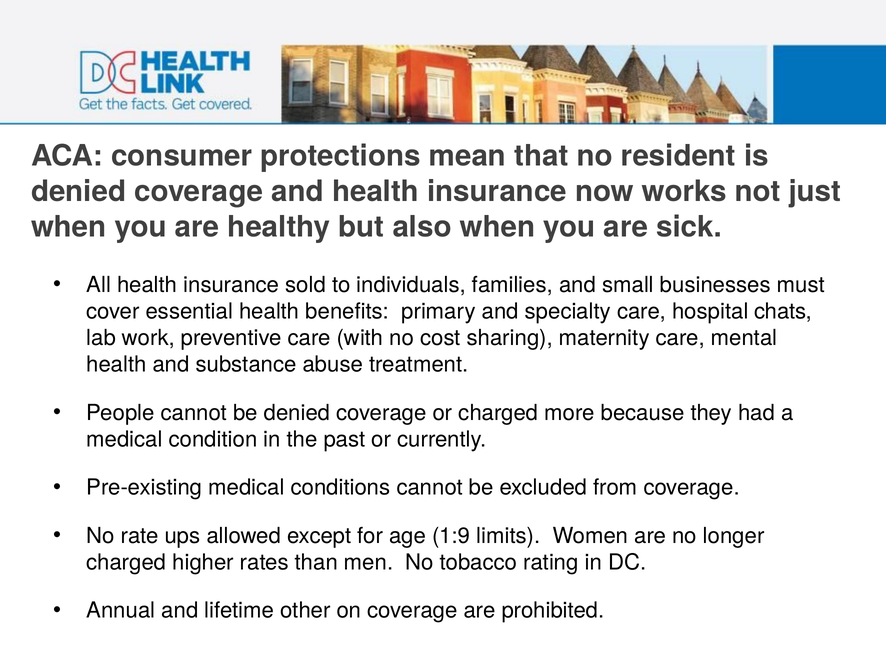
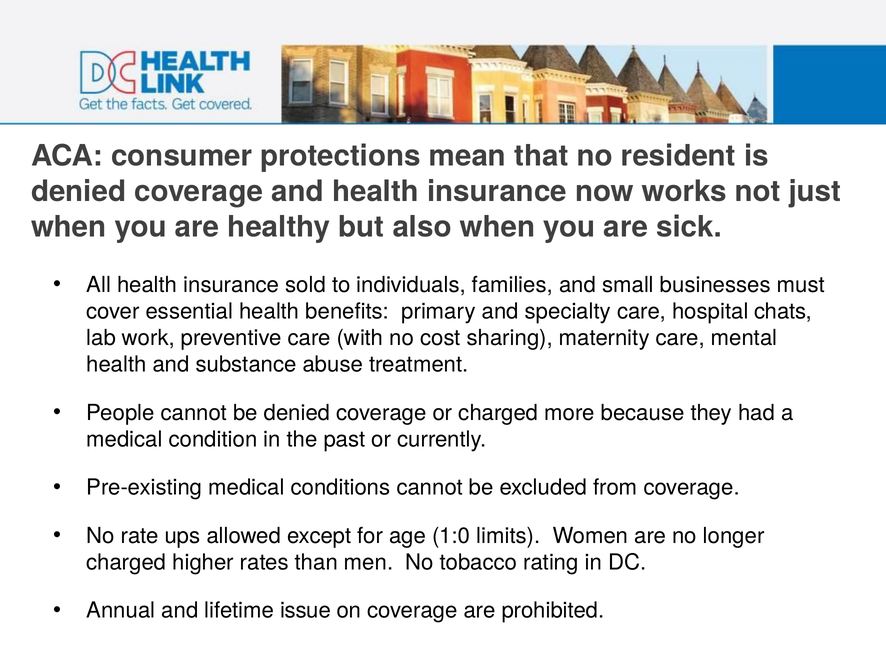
1:9: 1:9 -> 1:0 (451, 536)
other: other -> issue (305, 611)
